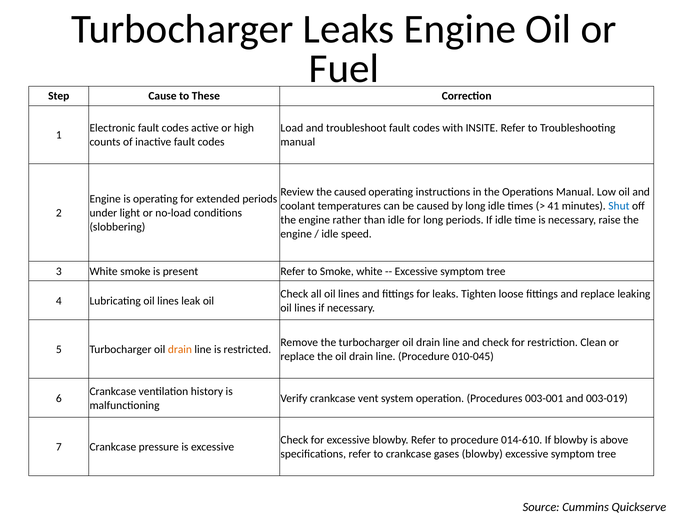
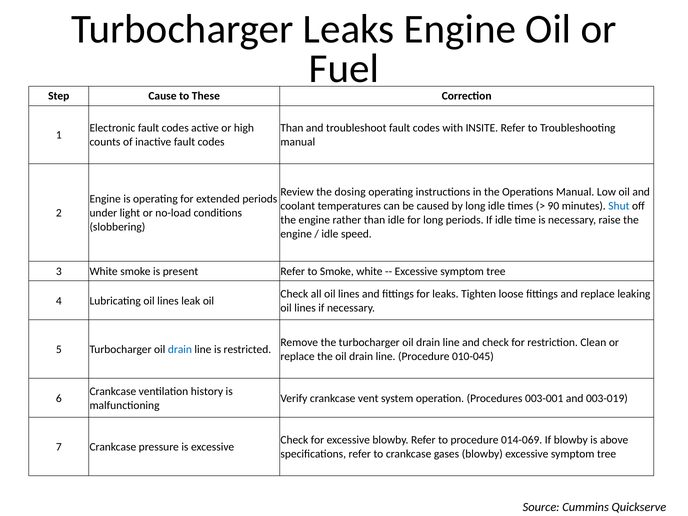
Load: Load -> Than (292, 128)
the caused: caused -> dosing (350, 192)
41: 41 -> 90 (553, 206)
drain colour: orange -> blue (180, 350)
014-610: 014-610 -> 014-069 (522, 440)
